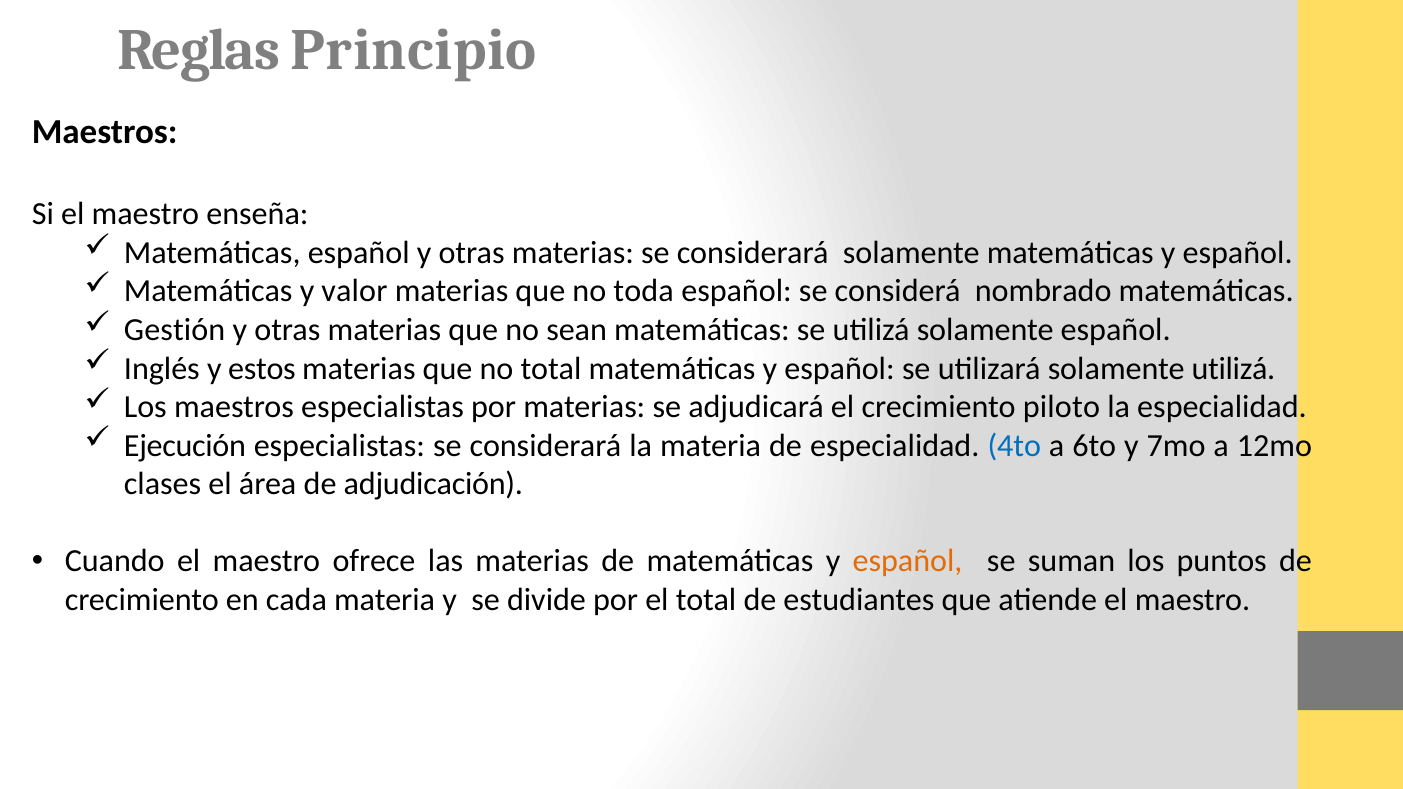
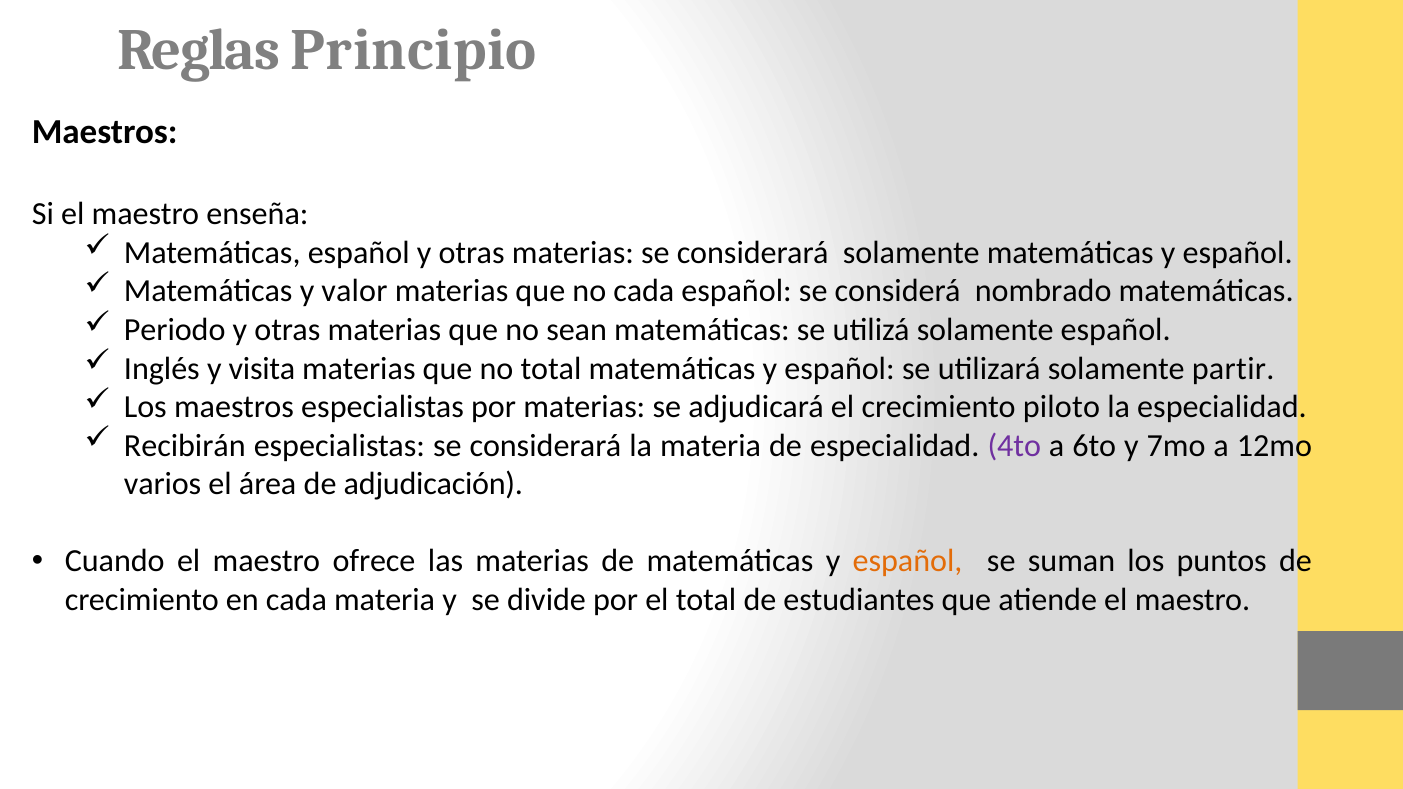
no toda: toda -> cada (644, 291)
Gestión: Gestión -> Periodo (175, 330)
estos: estos -> visita (262, 369)
solamente utilizá: utilizá -> partir (1233, 369)
Ejecución: Ejecución -> Recibirán (185, 446)
4to colour: blue -> purple (1014, 446)
clases: clases -> varios (163, 484)
